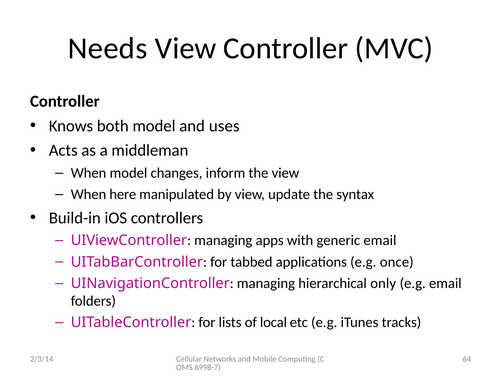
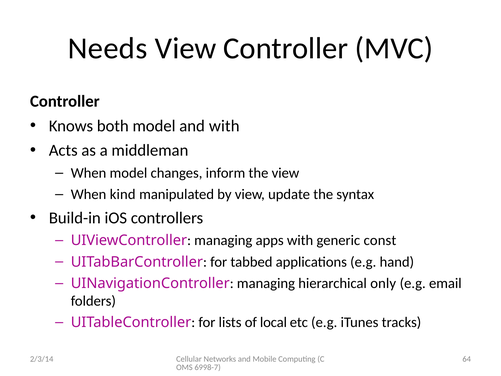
and uses: uses -> with (224, 126)
here: here -> kind (123, 194)
generic email: email -> const (380, 240)
once: once -> hand (397, 262)
